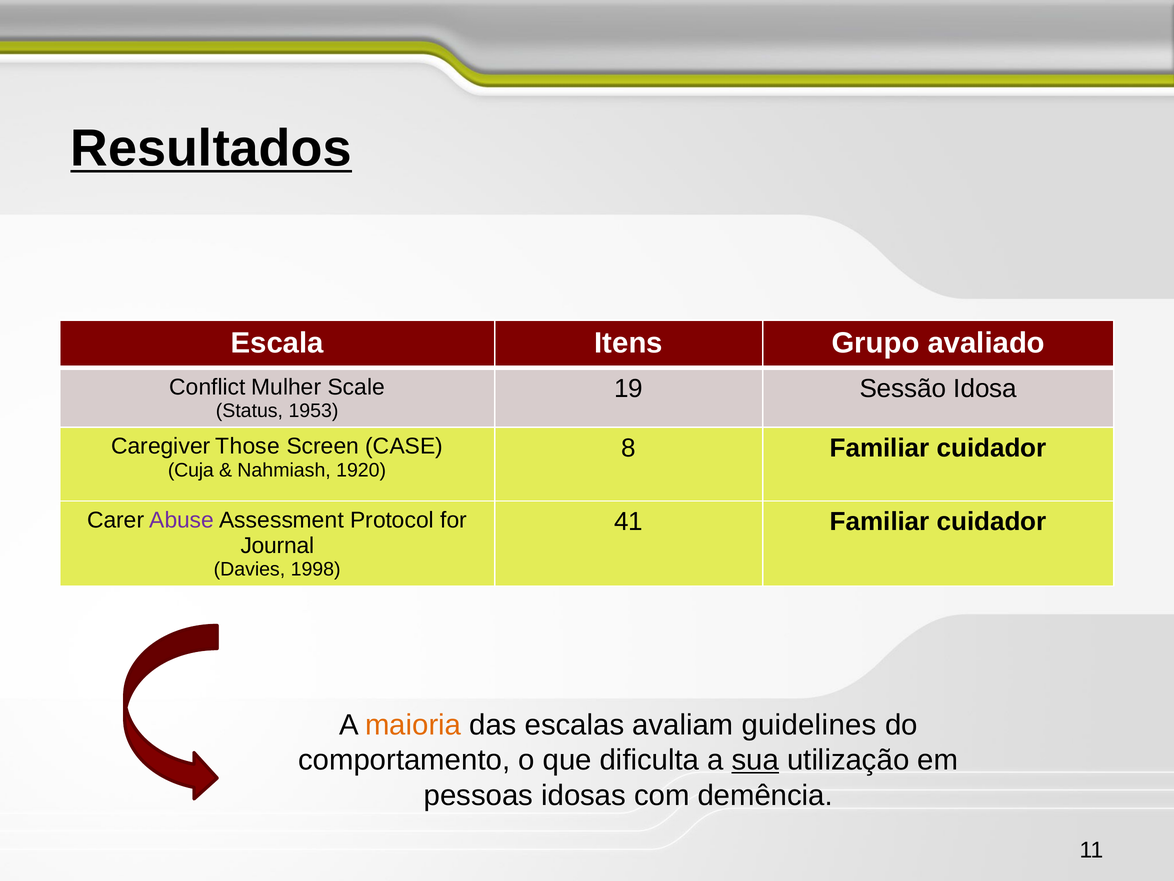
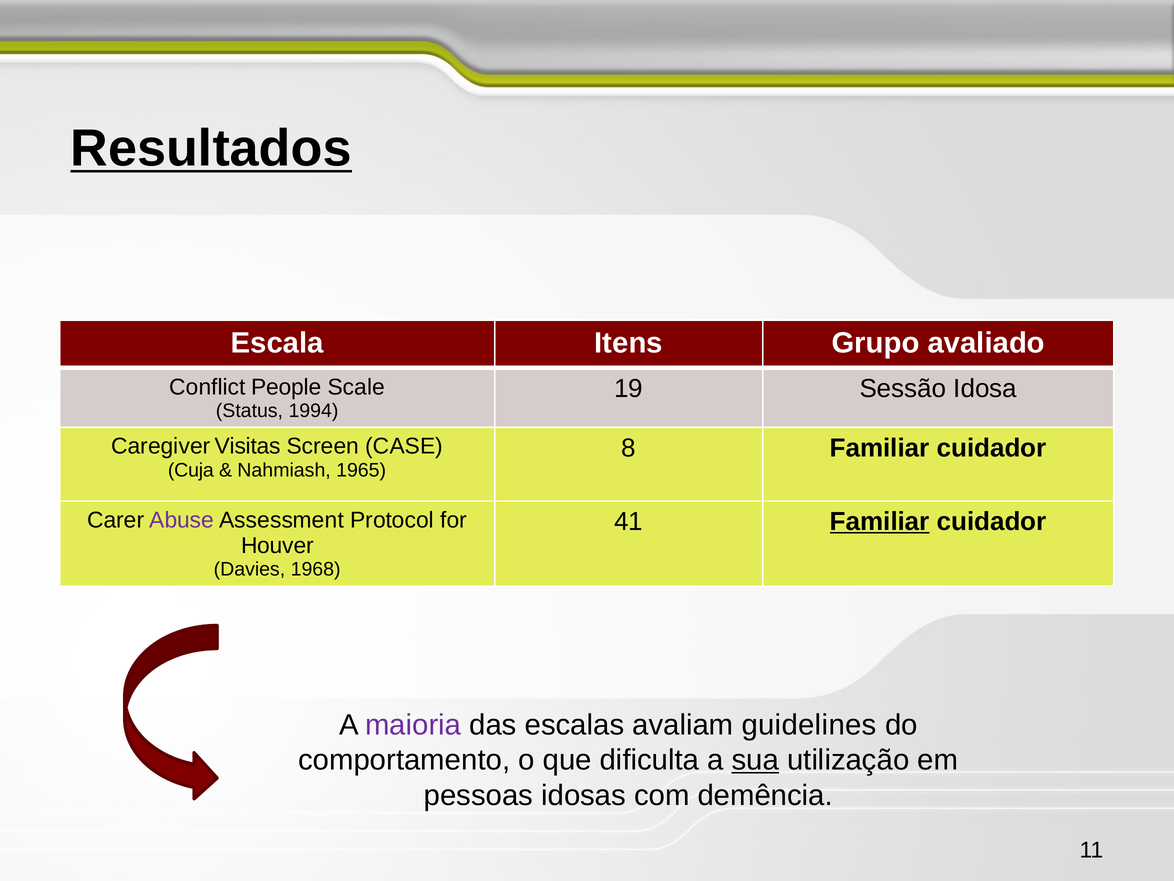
Mulher: Mulher -> People (286, 387)
1953: 1953 -> 1994 (313, 411)
Those: Those -> Visitas (248, 446)
1920: 1920 -> 1965 (361, 470)
Familiar underline: none -> present (880, 521)
Journal: Journal -> Houver (277, 545)
1998: 1998 -> 1968 (316, 569)
maioria colour: orange -> purple (413, 725)
